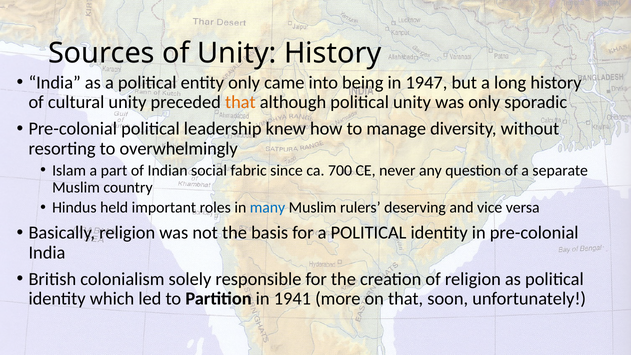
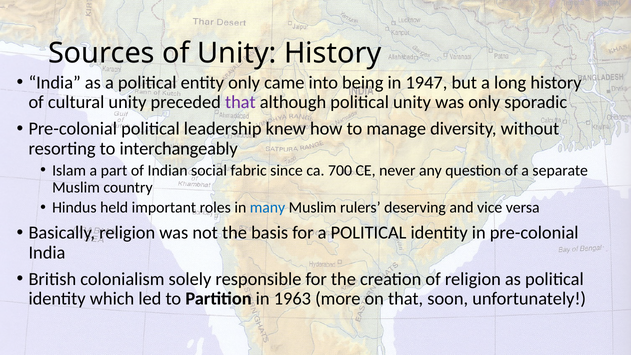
that colour: orange -> purple (240, 102)
overwhelmingly: overwhelmingly -> interchangeably (179, 149)
1941: 1941 -> 1963 (292, 299)
